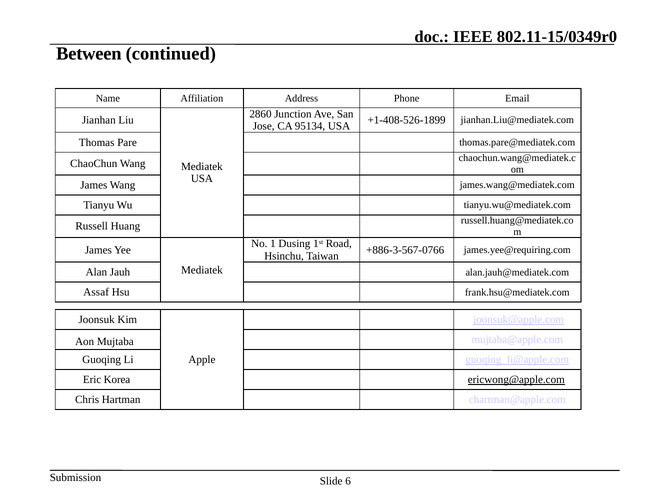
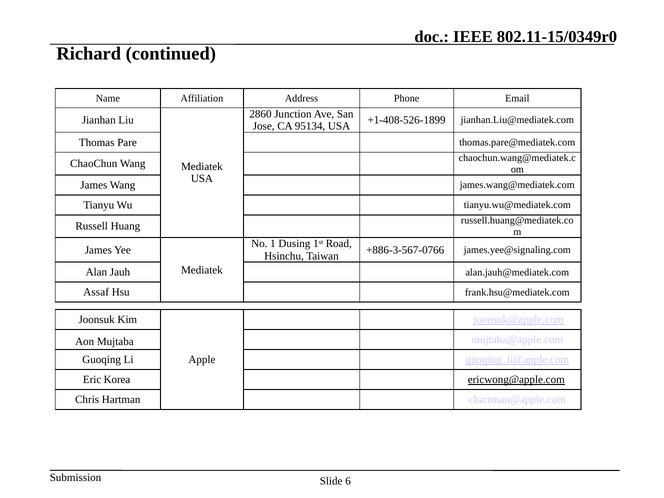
Between: Between -> Richard (89, 54)
james.yee@requiring.com: james.yee@requiring.com -> james.yee@signaling.com (517, 250)
